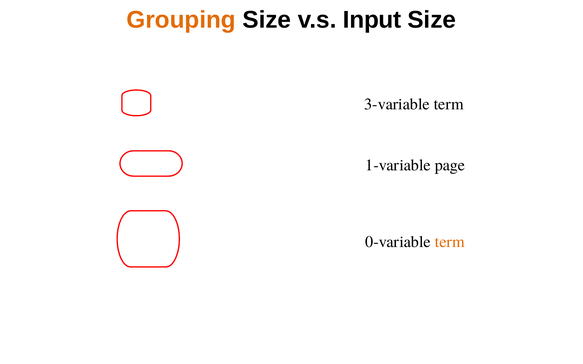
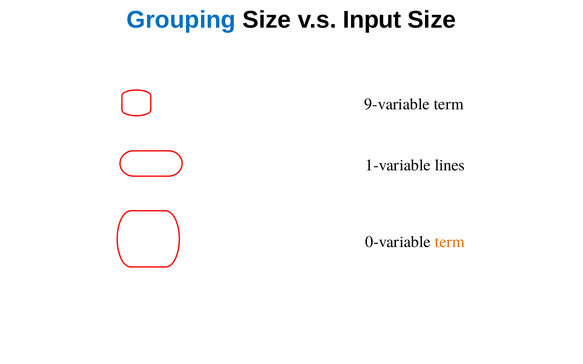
Grouping colour: orange -> blue (181, 20)
3-variable: 3-variable -> 9-variable (397, 104)
page: page -> lines (450, 165)
